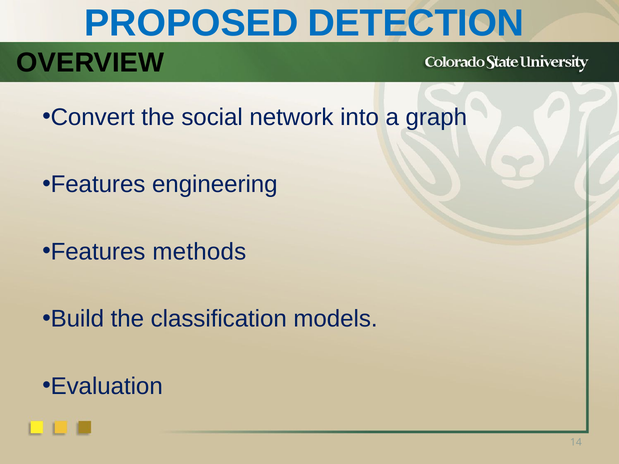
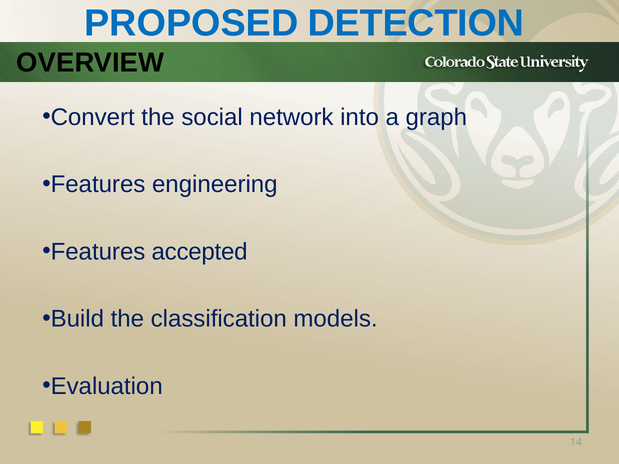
methods: methods -> accepted (200, 252)
